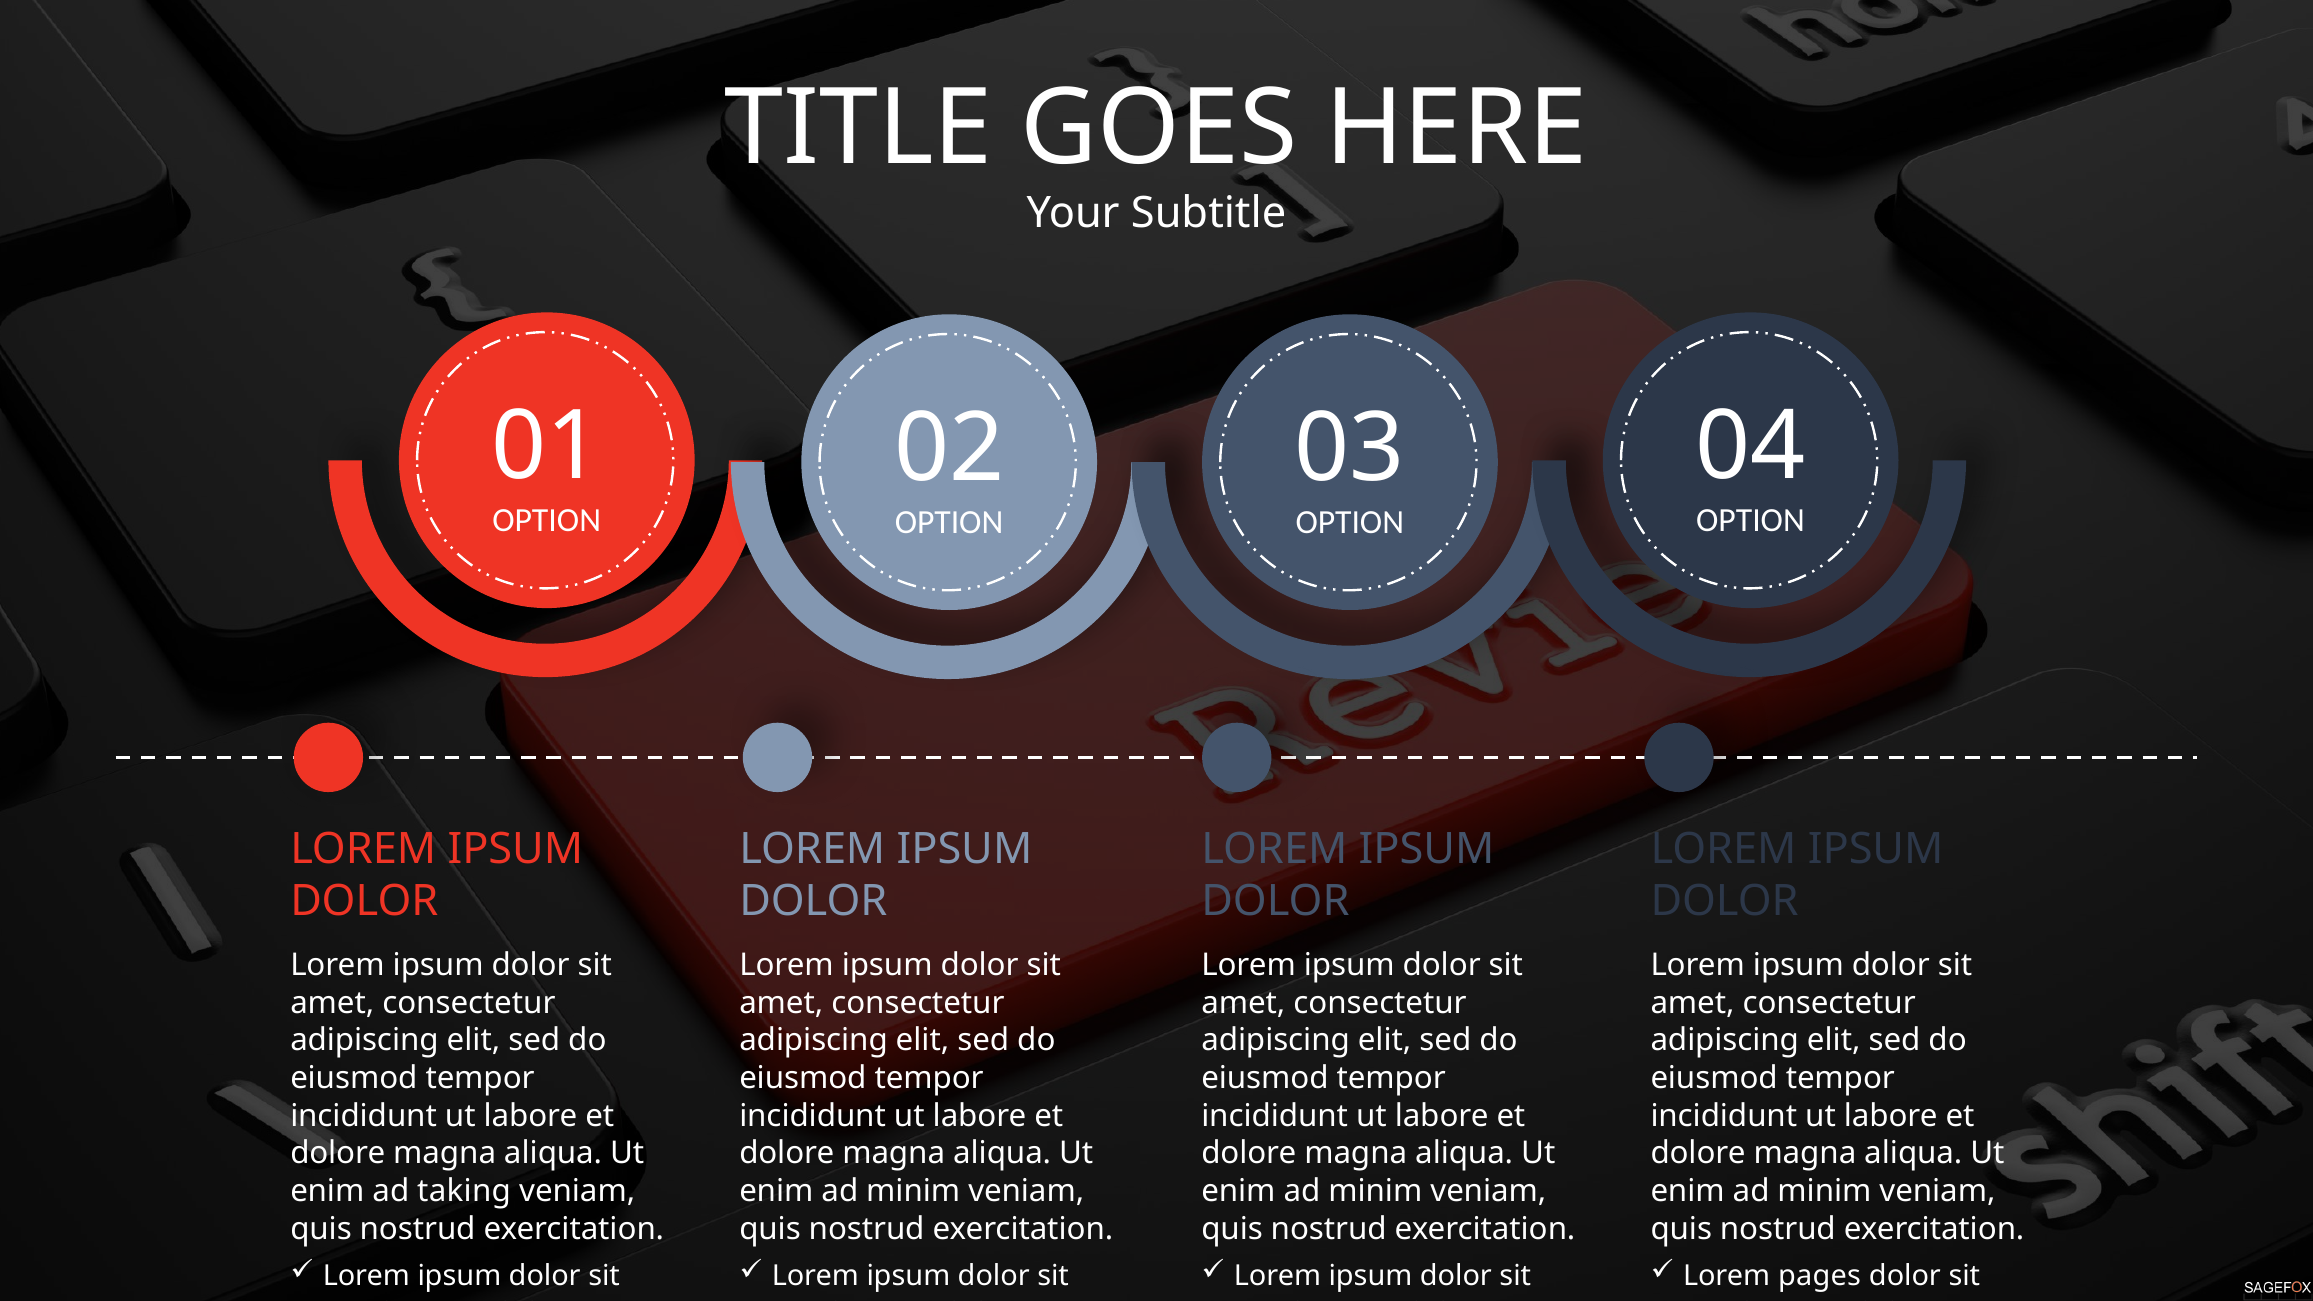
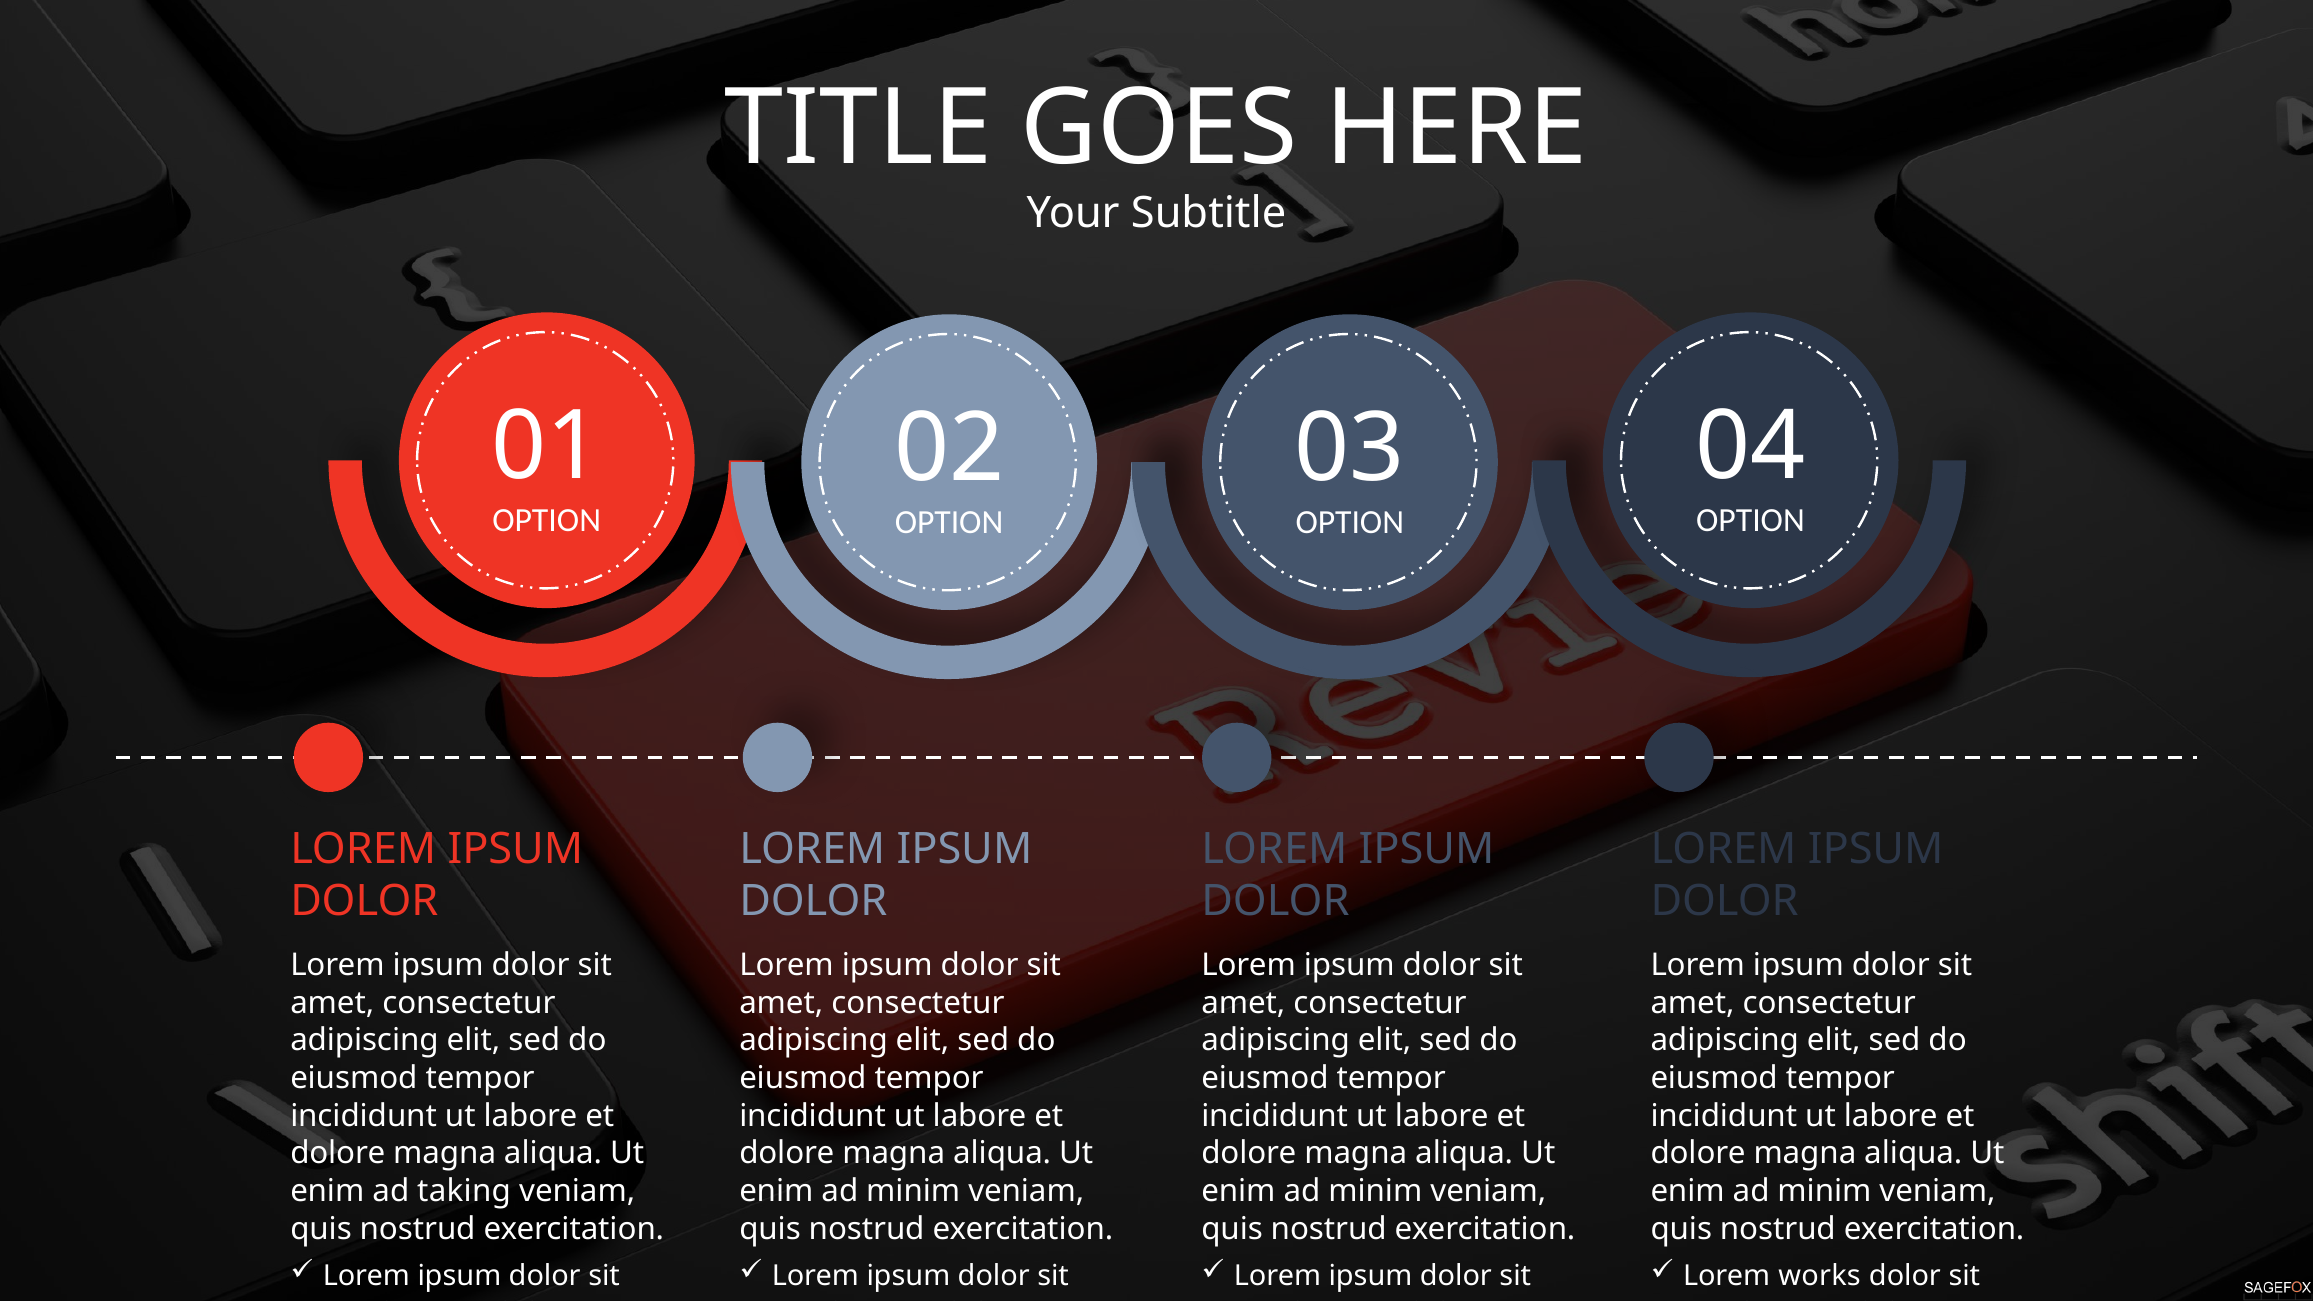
pages: pages -> works (1820, 1276)
